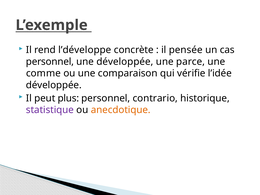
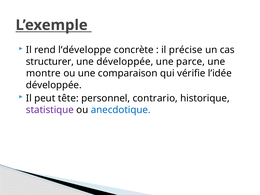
pensée: pensée -> précise (186, 50)
personnel: personnel -> structurer (50, 62)
comme: comme -> montre (43, 73)
plus: plus -> tête (68, 98)
anecdotique colour: orange -> blue (121, 110)
